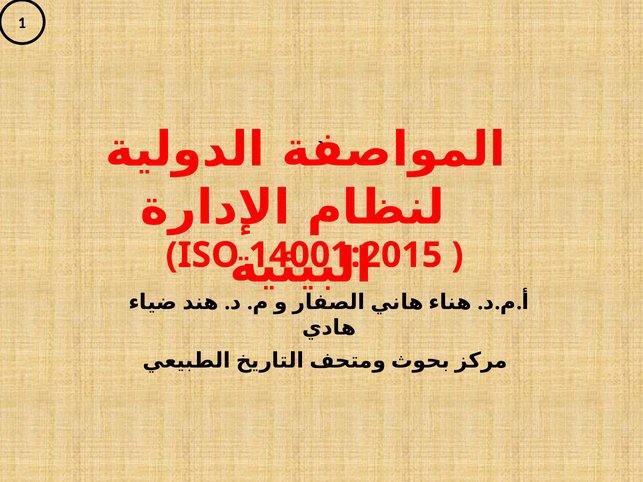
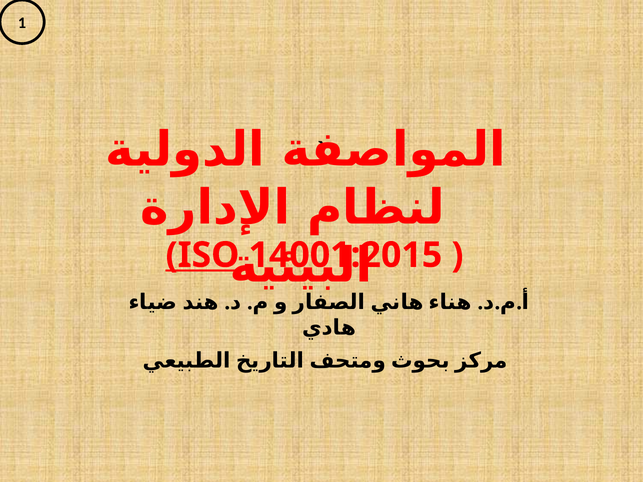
ISO underline: none -> present (202, 255)
